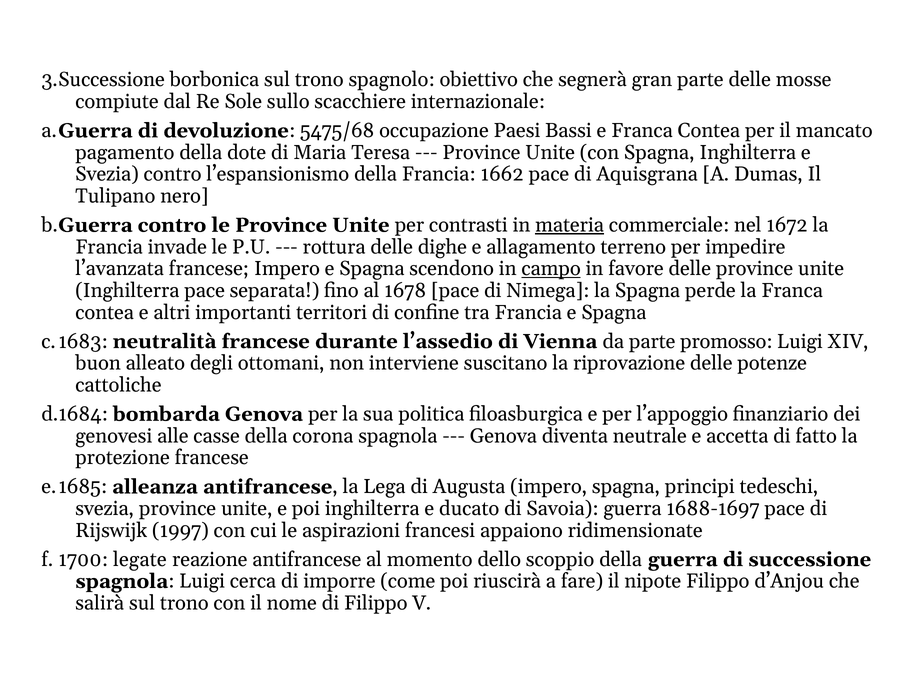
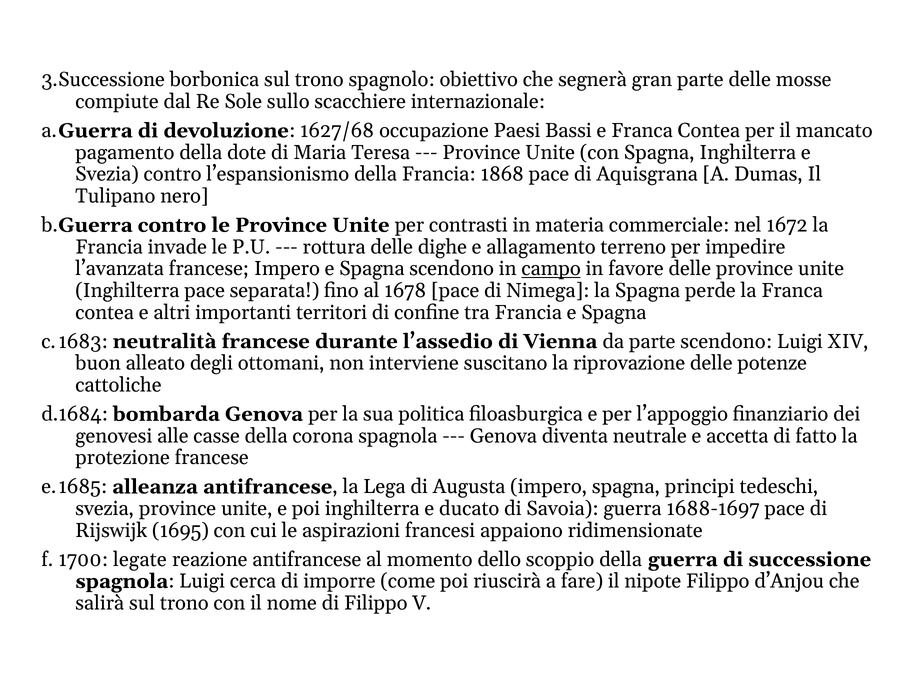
5475/68: 5475/68 -> 1627/68 (337, 131)
1662: 1662 -> 1868 (502, 174)
materia underline: present -> none (570, 225)
parte promosso: promosso -> scendono (726, 341)
1997: 1997 -> 1695 (180, 530)
